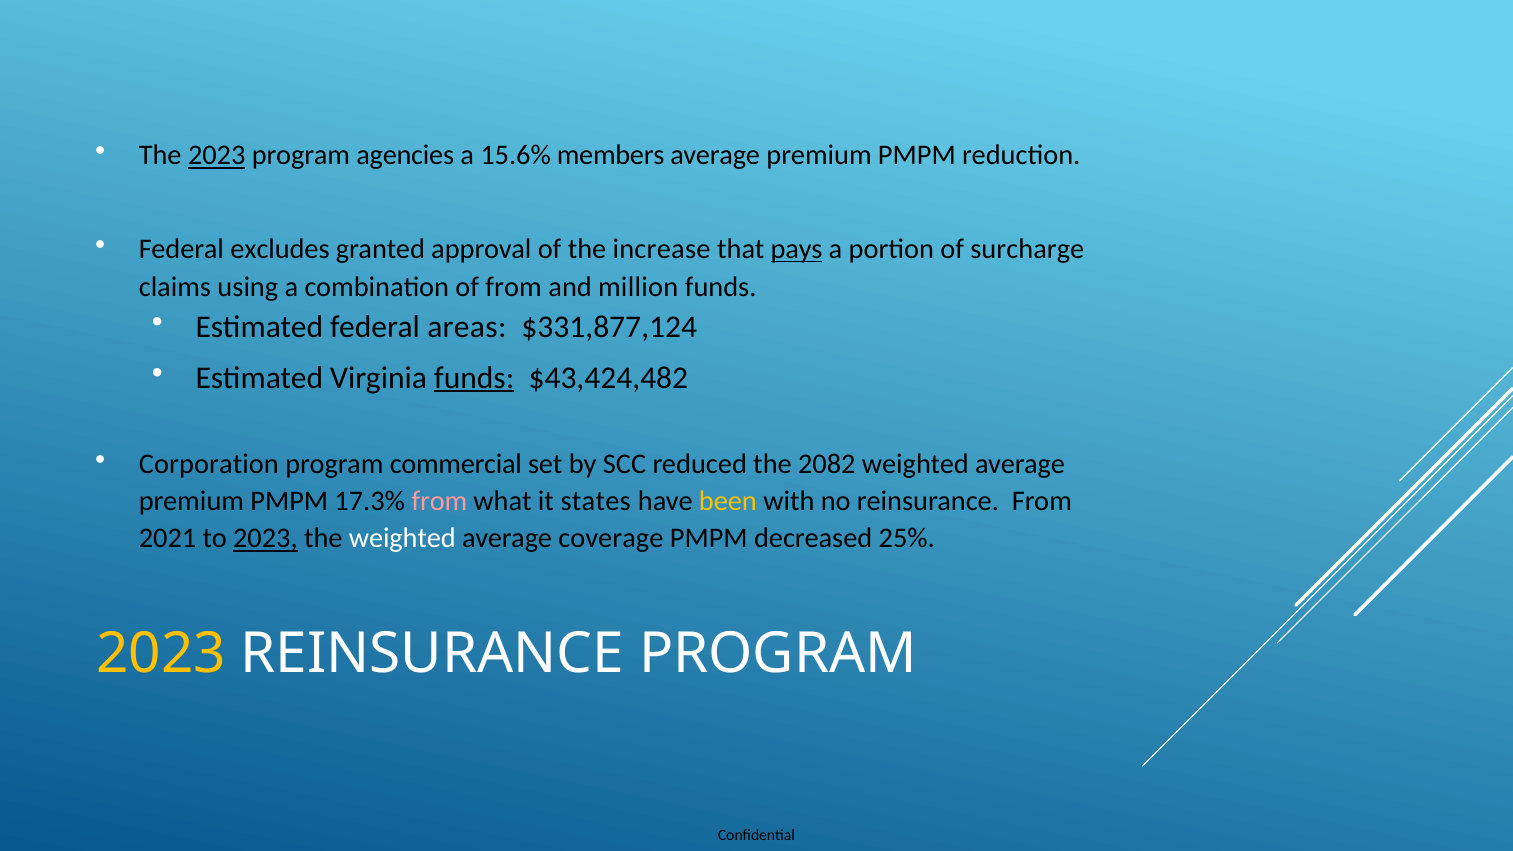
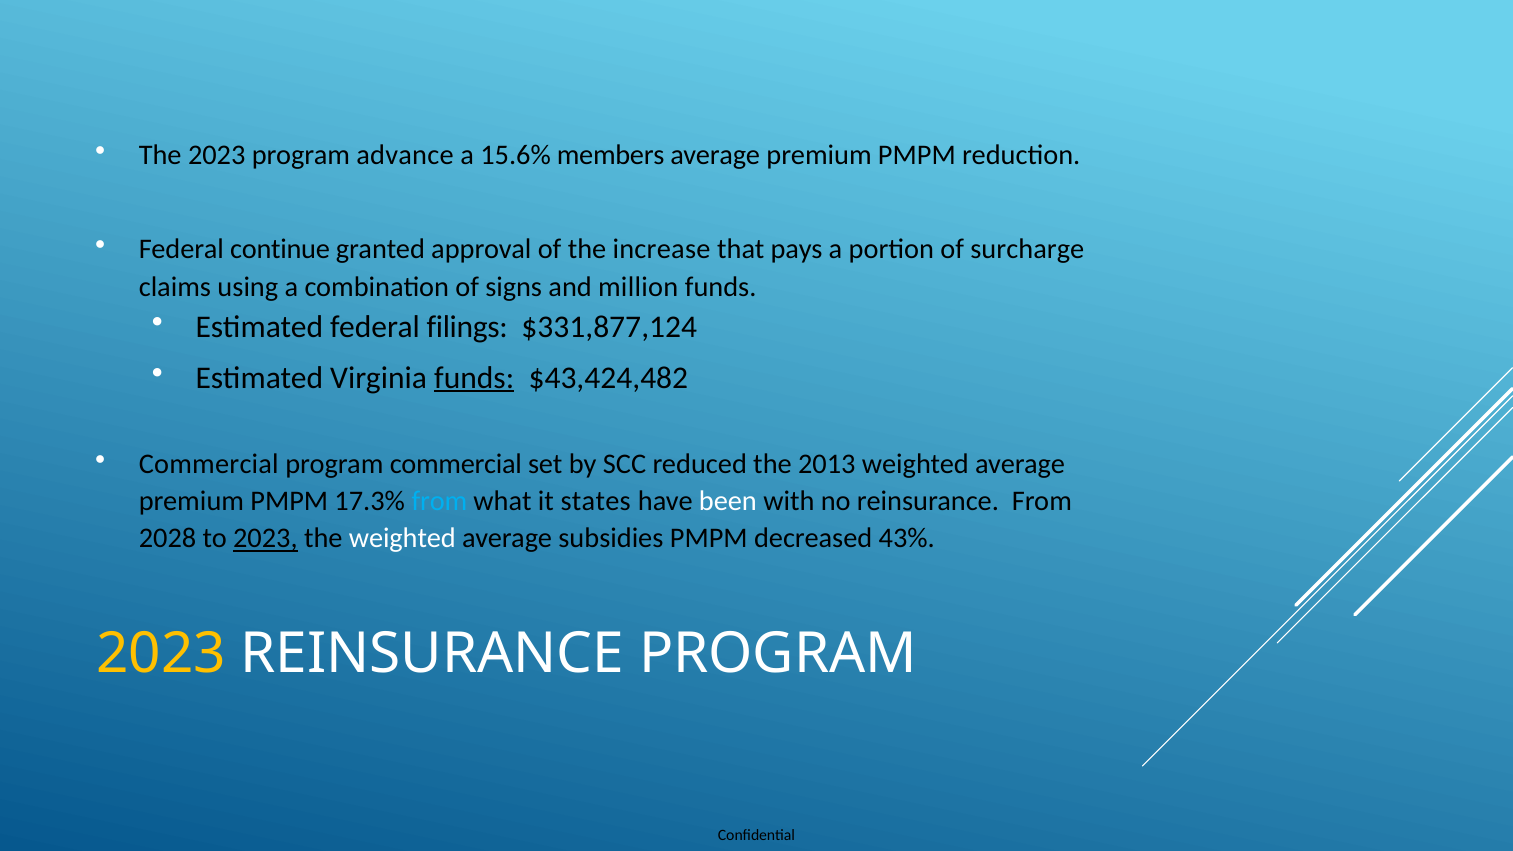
2023 underline: present -> none (217, 156)
agencies: agencies -> advance (405, 156)
excludes: excludes -> continue (280, 249)
pays underline: present -> none (797, 249)
of from: from -> signs (514, 287)
areas: areas -> filings (467, 327)
Corporation: Corporation -> Commercial (209, 464)
2082: 2082 -> 2013 (827, 464)
from colour: pink -> light blue (439, 501)
been colour: yellow -> white (728, 501)
2021: 2021 -> 2028 (168, 539)
coverage: coverage -> subsidies (611, 539)
25%: 25% -> 43% (907, 539)
